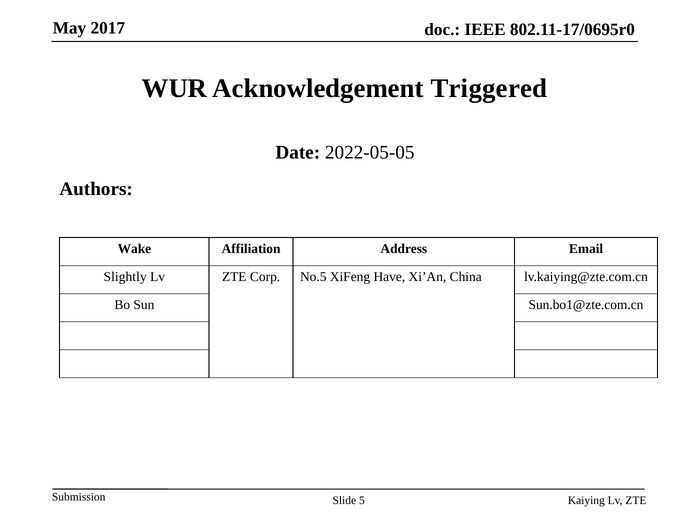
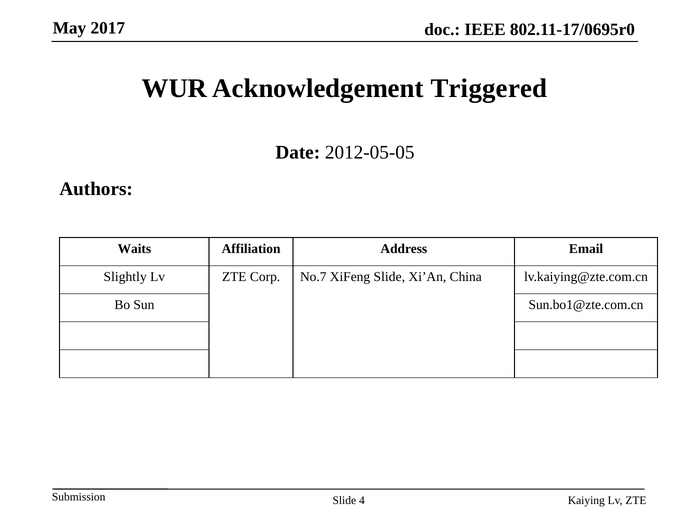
2022-05-05: 2022-05-05 -> 2012-05-05 (370, 152)
Wake: Wake -> Waits (134, 248)
No.5: No.5 -> No.7 (313, 276)
XiFeng Have: Have -> Slide (389, 276)
5: 5 -> 4 (362, 500)
